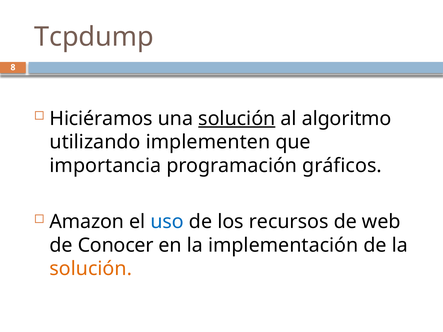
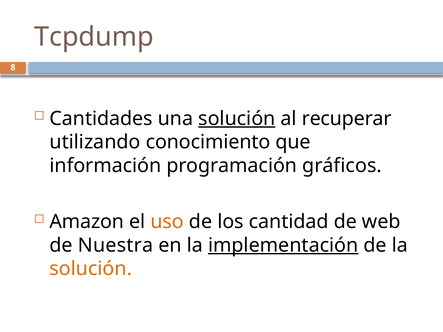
Hiciéramos: Hiciéramos -> Cantidades (101, 119)
algoritmo: algoritmo -> recuperar (347, 119)
implementen: implementen -> conocimiento (208, 142)
importancia: importancia -> información (105, 166)
uso colour: blue -> orange (167, 222)
recursos: recursos -> cantidad (289, 222)
Conocer: Conocer -> Nuestra (115, 245)
implementación underline: none -> present (283, 245)
